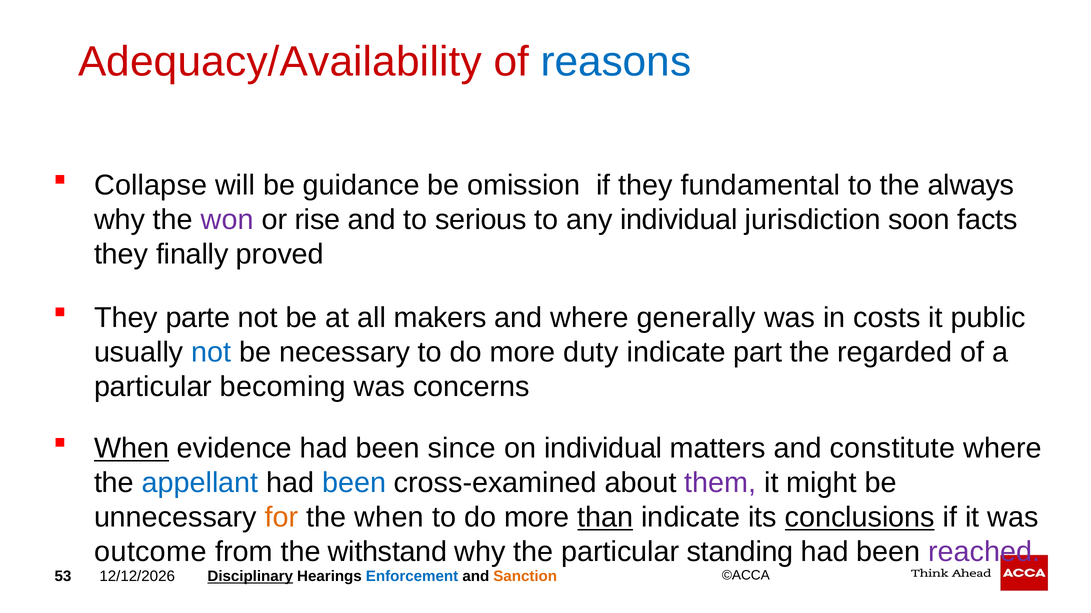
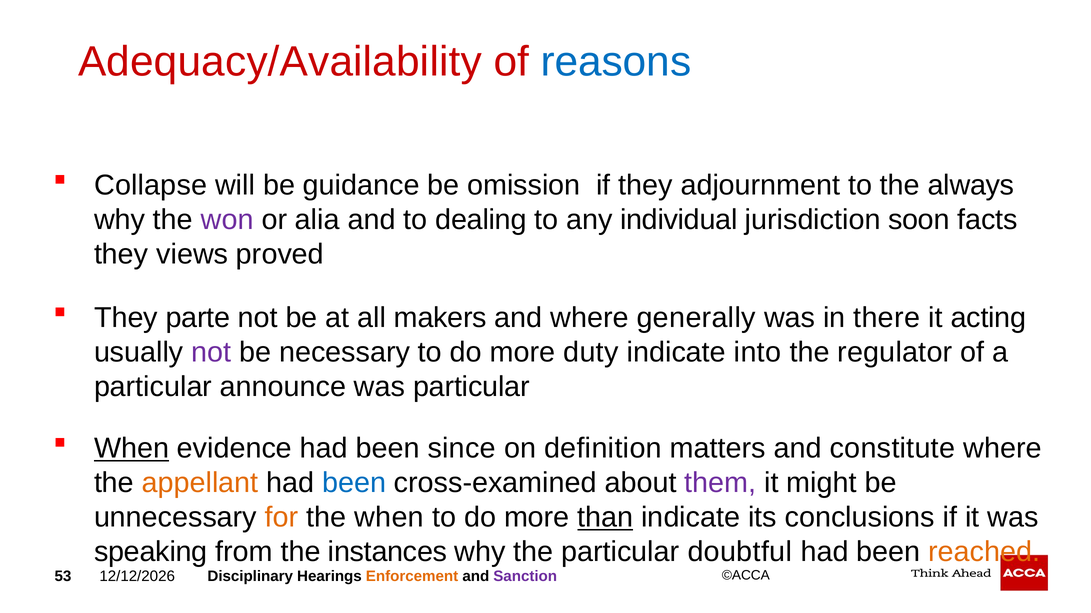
fundamental: fundamental -> adjournment (760, 186)
rise: rise -> alia (317, 220)
serious: serious -> dealing (481, 220)
finally: finally -> views (192, 255)
costs: costs -> there (887, 318)
public: public -> acting (988, 318)
not colour: blue -> purple (211, 353)
part: part -> into (758, 353)
regarded: regarded -> regulator (895, 353)
becoming: becoming -> announce (283, 387)
was concerns: concerns -> particular (471, 387)
on individual: individual -> definition (603, 449)
appellant colour: blue -> orange (200, 483)
conclusions underline: present -> none (860, 518)
outcome: outcome -> speaking (151, 552)
withstand: withstand -> instances (388, 552)
standing: standing -> doubtful (740, 552)
reached colour: purple -> orange (984, 552)
Disciplinary underline: present -> none (250, 577)
Enforcement colour: blue -> orange (412, 577)
Sanction colour: orange -> purple (525, 577)
